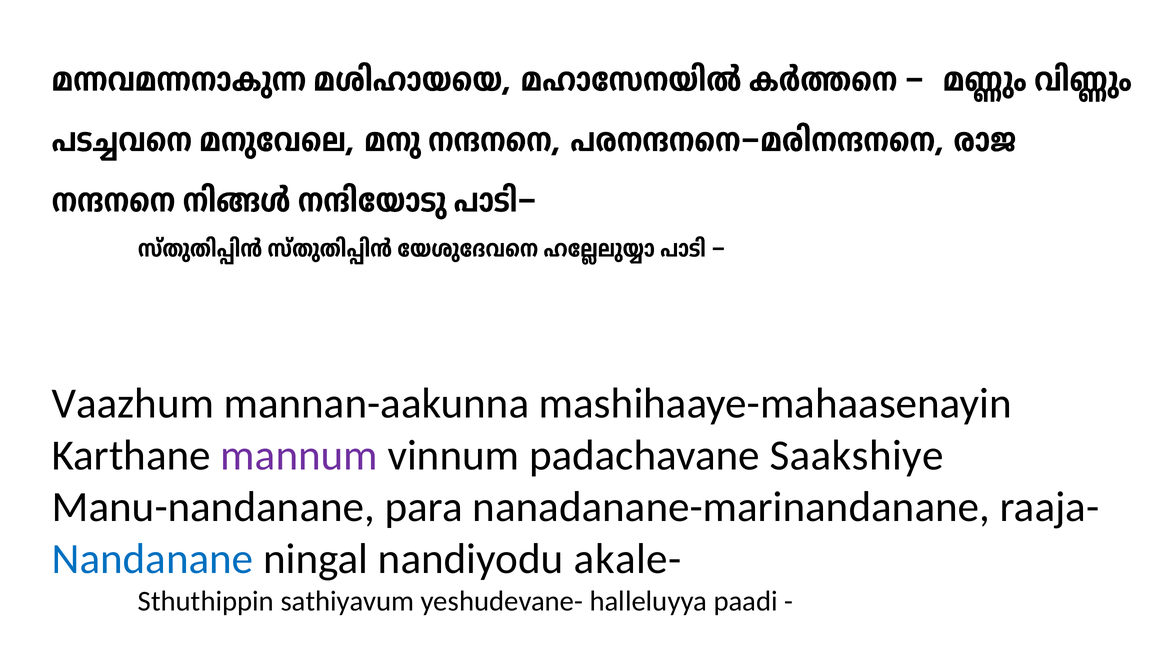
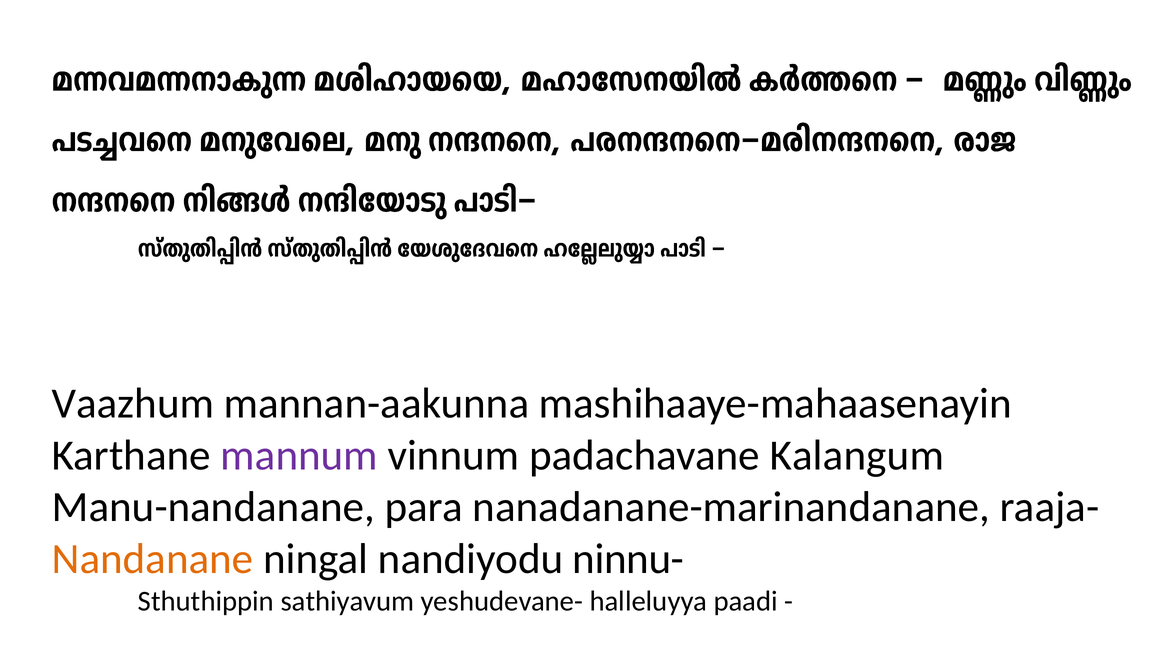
Saakshiye: Saakshiye -> Kalangum (857, 455)
Nandanane colour: blue -> orange (153, 559)
akale-: akale- -> ninnu- (628, 559)
